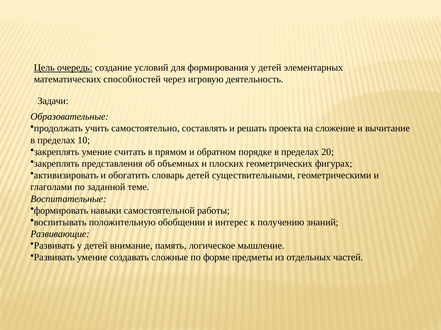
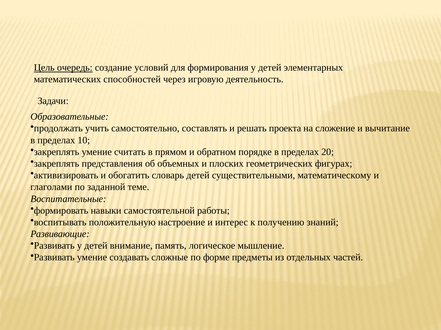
геометрическими: геометрическими -> математическому (334, 176)
обобщении: обобщении -> настроение (182, 223)
